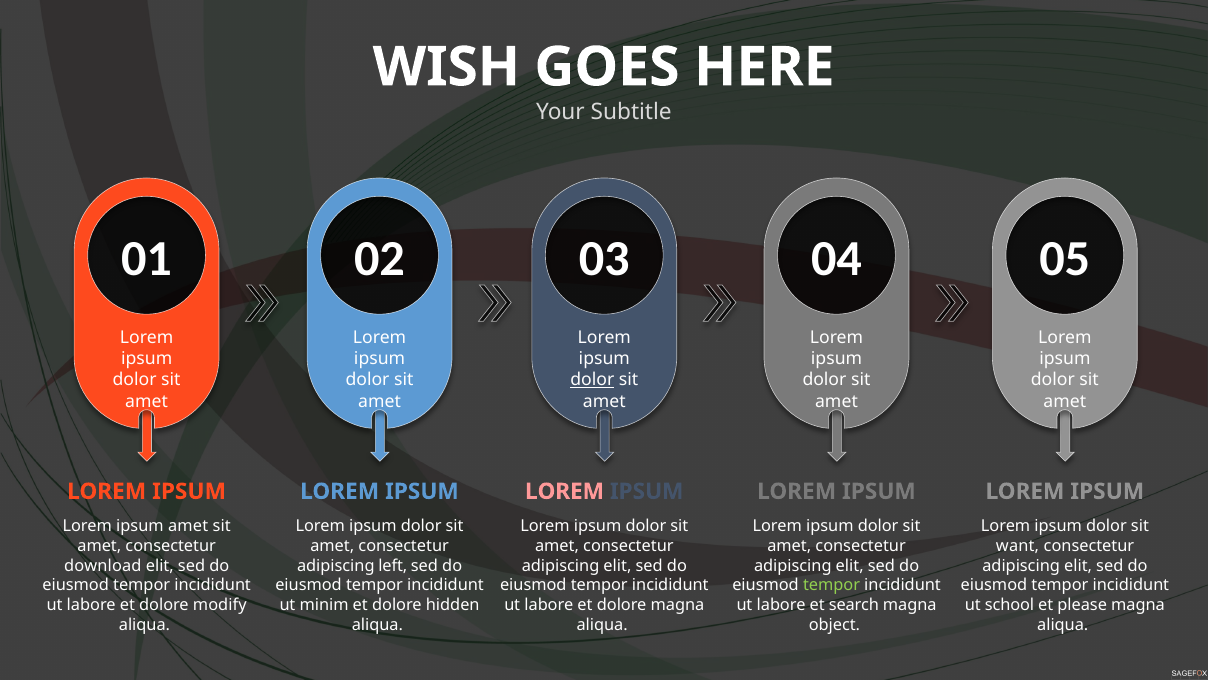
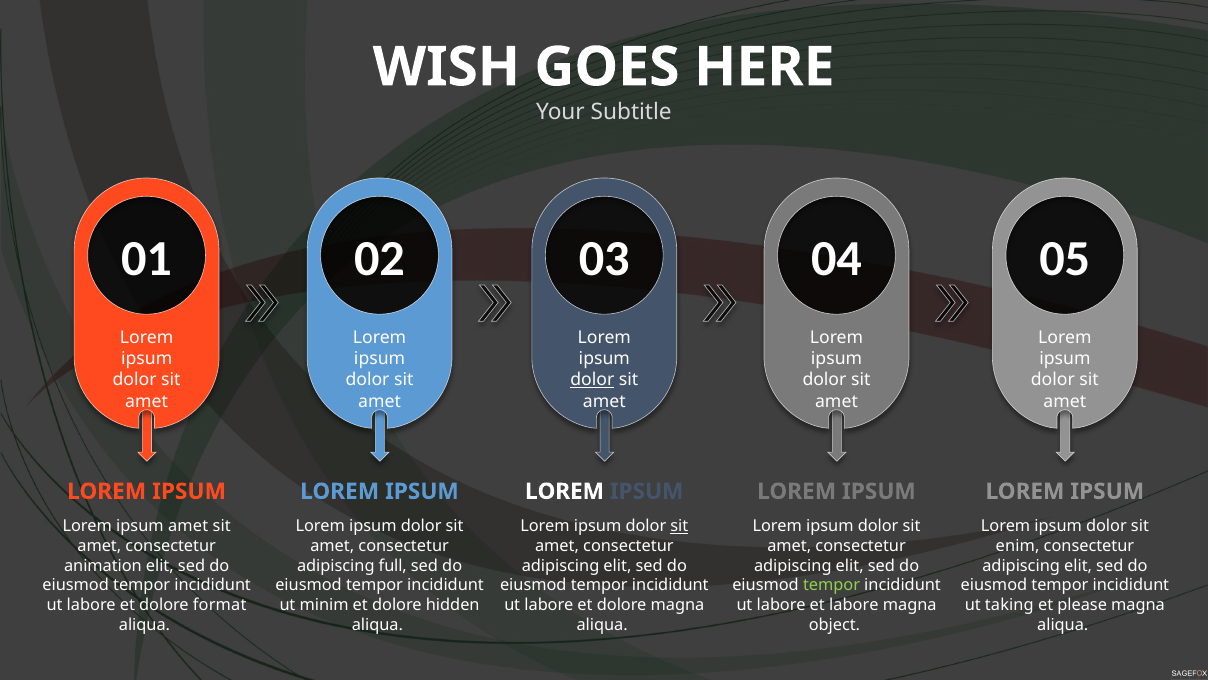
LOREM colour: pink -> white (564, 491)
sit underline: none -> present (679, 526)
want: want -> enim (1018, 546)
download: download -> animation (103, 565)
left: left -> full (393, 565)
modify: modify -> format (220, 605)
et search: search -> labore (854, 605)
school: school -> taking (1009, 605)
